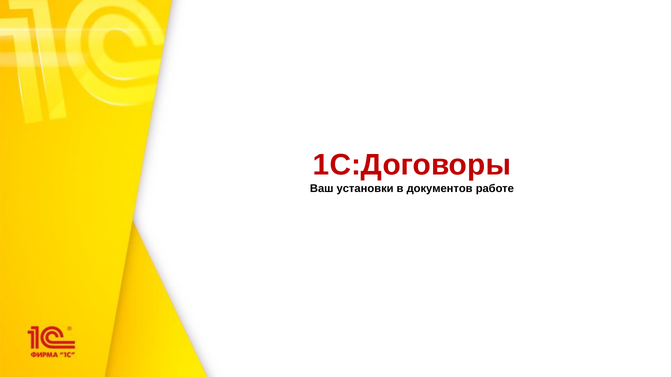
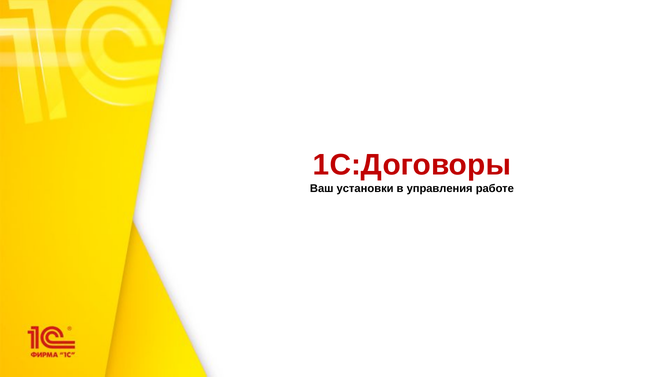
документов: документов -> управления (440, 189)
